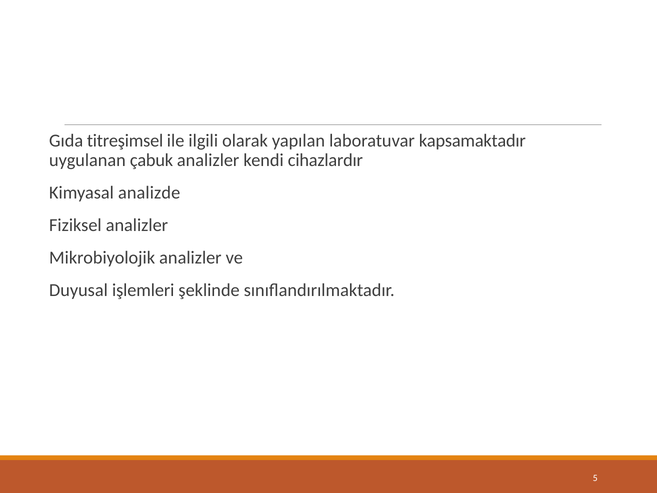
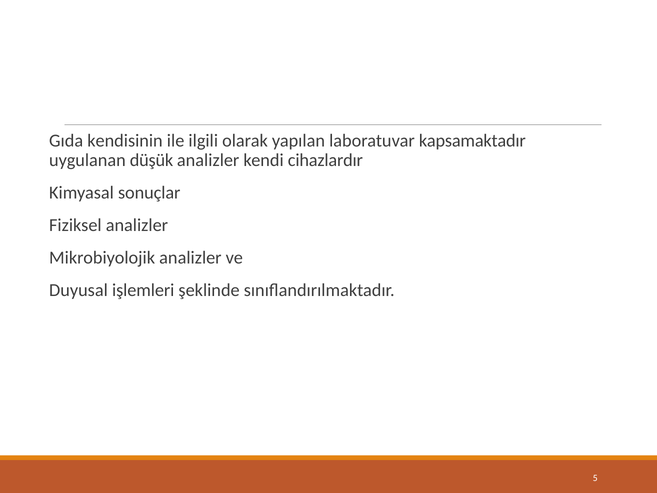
titreşimsel: titreşimsel -> kendisinin (125, 140)
çabuk: çabuk -> düşük (151, 160)
analizde: analizde -> sonuçlar (149, 193)
